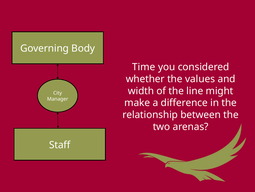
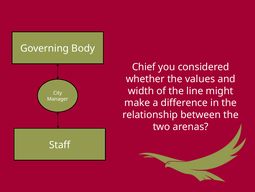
Time: Time -> Chief (144, 67)
